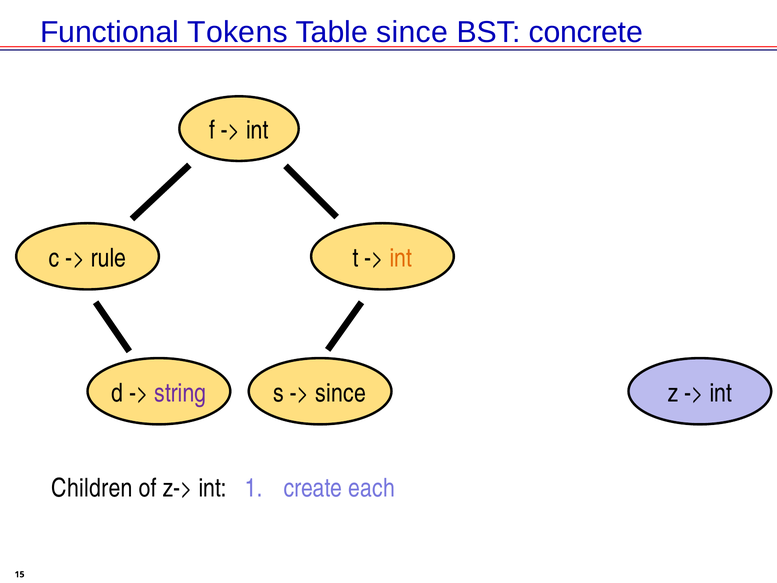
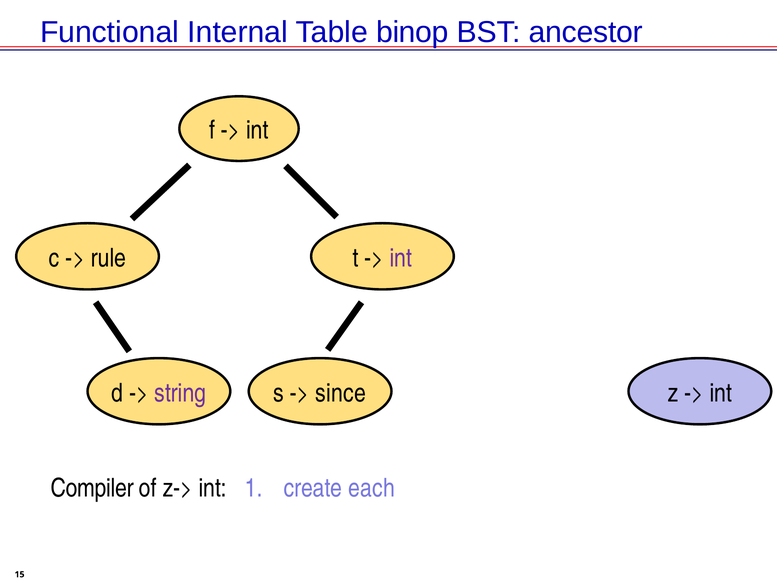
Tokens: Tokens -> Internal (238, 32)
Table since: since -> binop (412, 32)
concrete: concrete -> ancestor (586, 32)
int colour: orange -> purple (401, 258)
Children: Children -> Compiler (92, 488)
